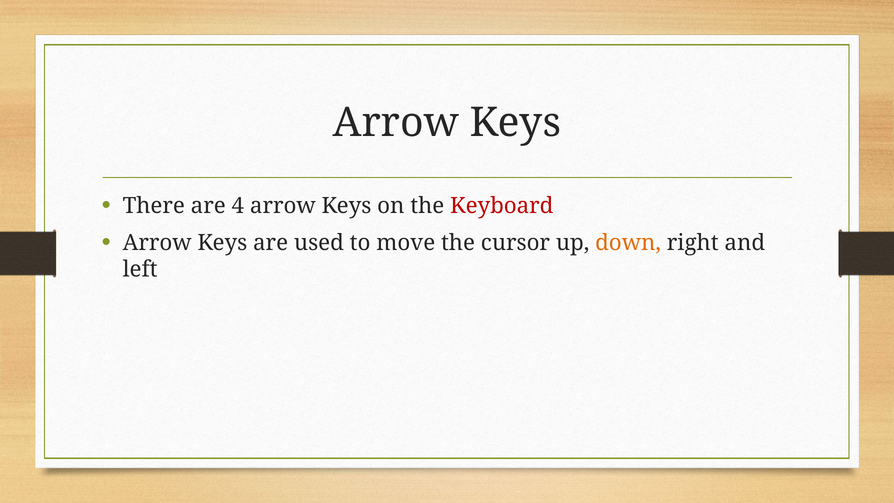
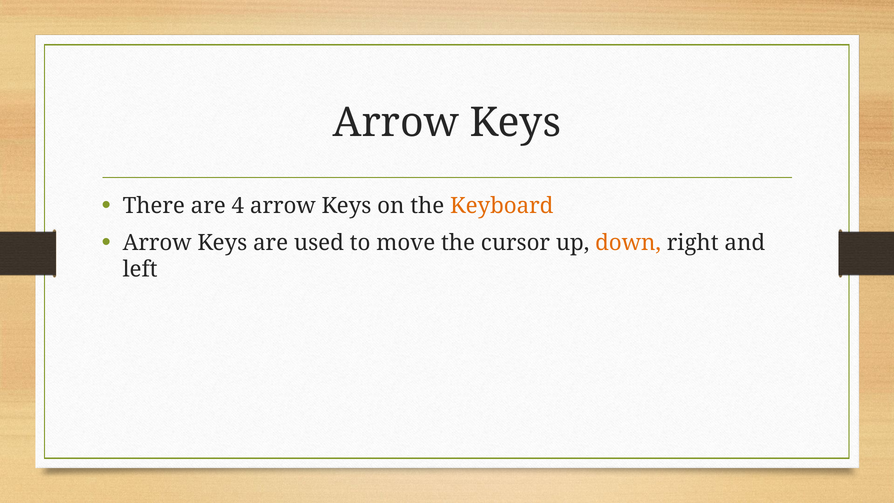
Keyboard colour: red -> orange (502, 206)
